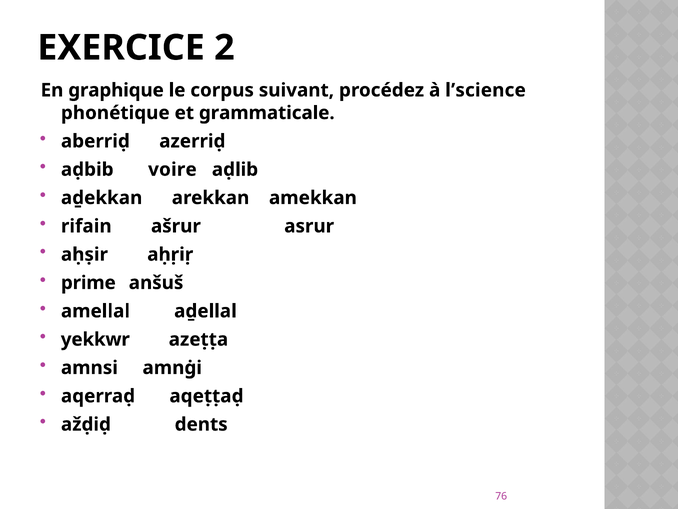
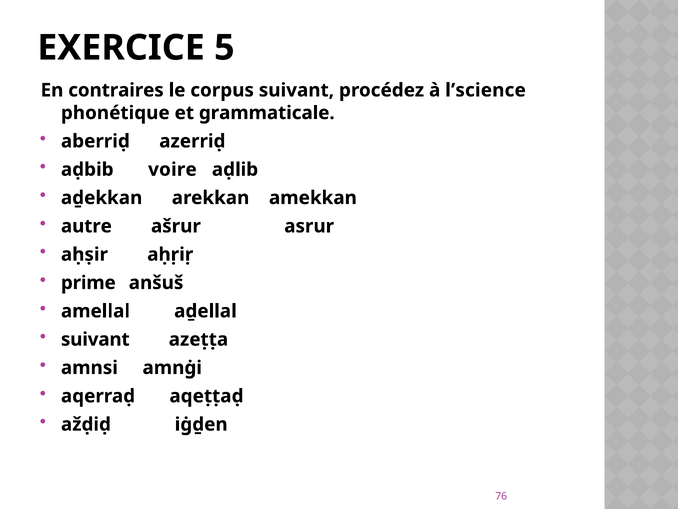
2: 2 -> 5 (224, 48)
graphique: graphique -> contraires (116, 90)
rifain: rifain -> autre (86, 226)
yekkwr: yekkwr -> suivant (95, 339)
dents: dents -> iġḏen (201, 424)
